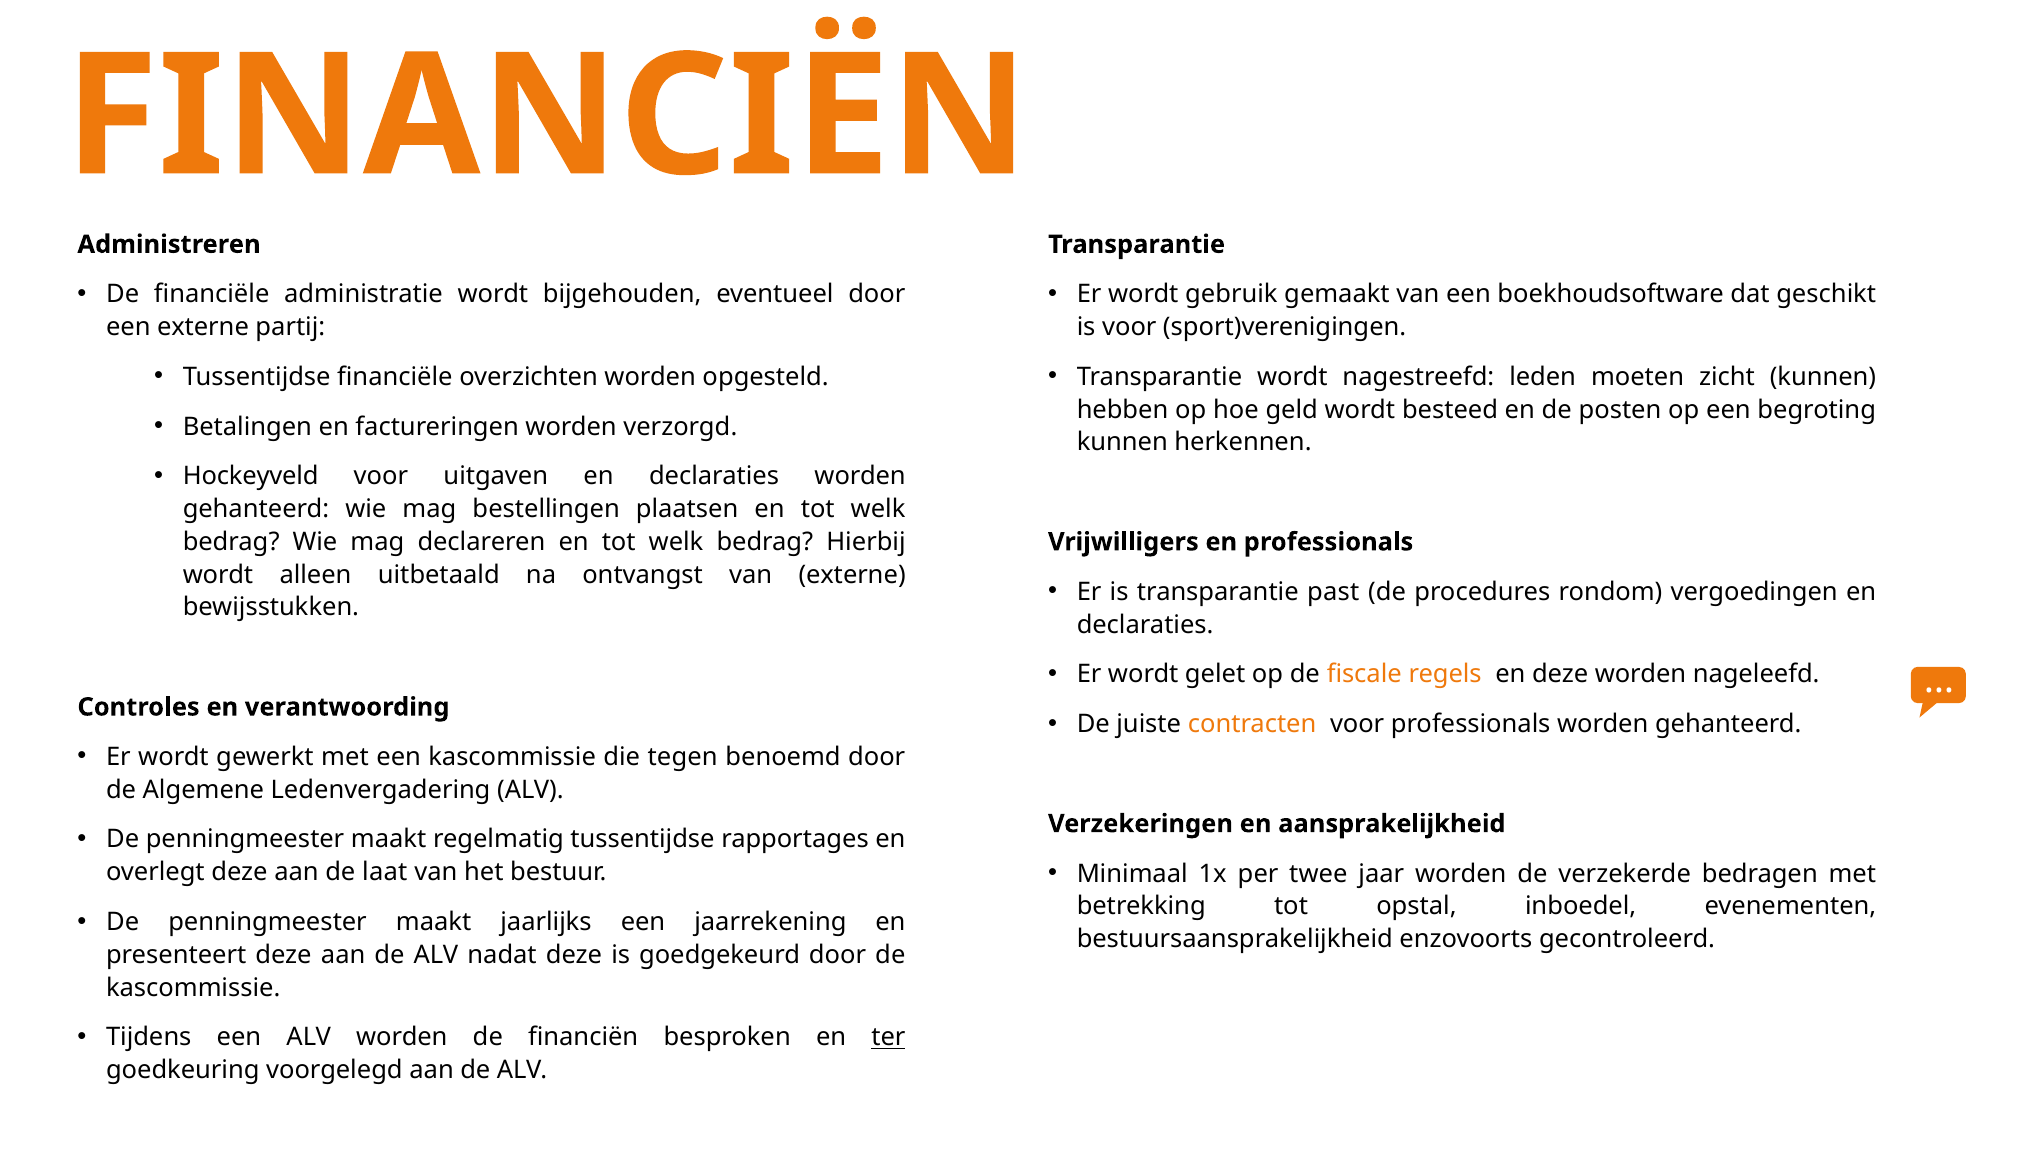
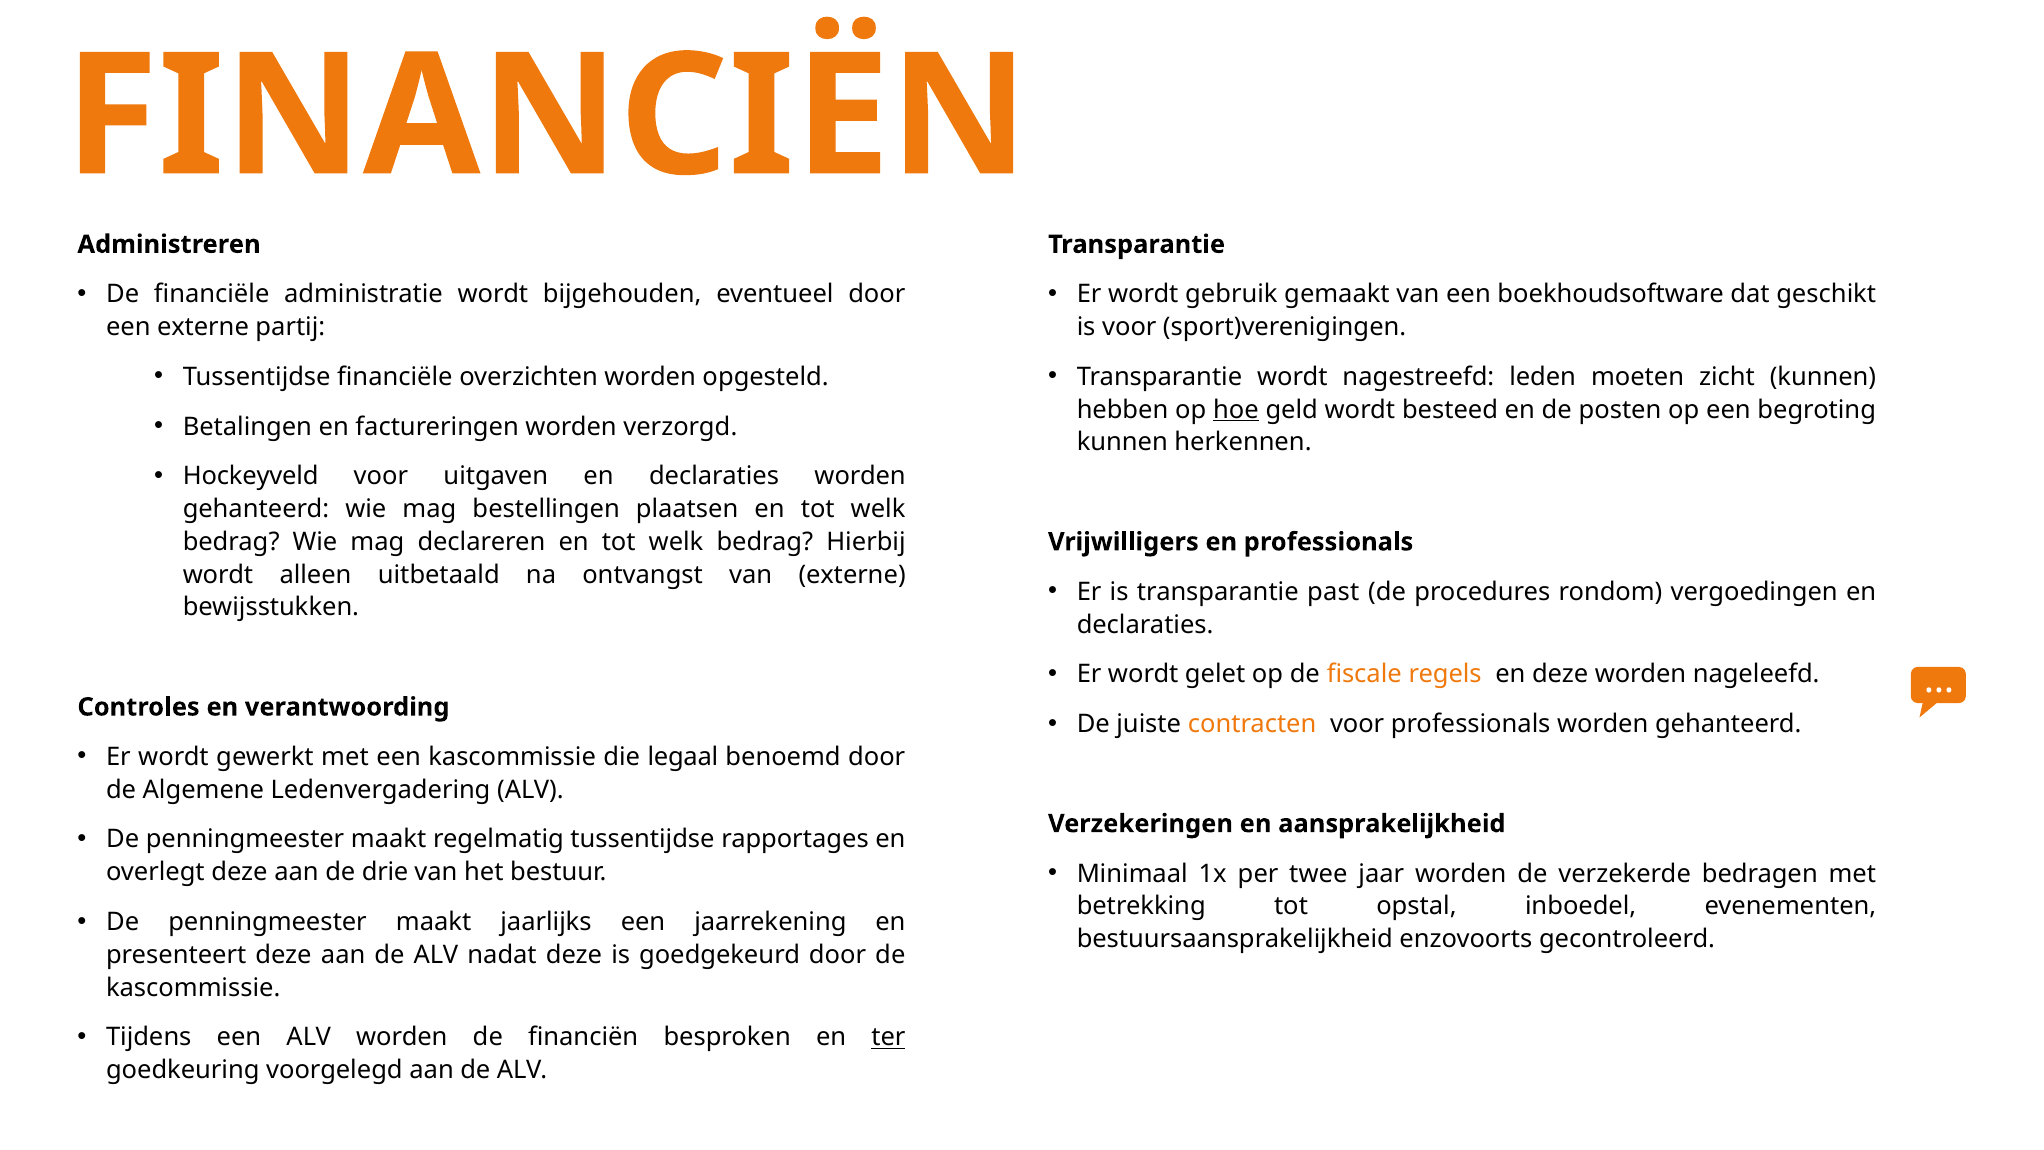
hoe underline: none -> present (1236, 410)
tegen: tegen -> legaal (683, 757)
laat: laat -> drie (385, 872)
